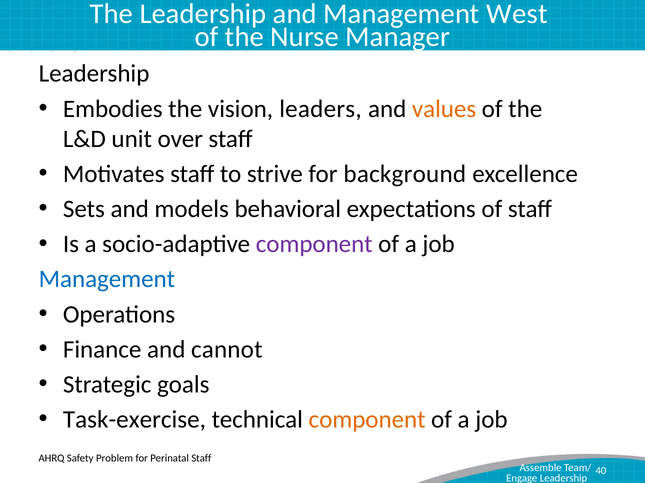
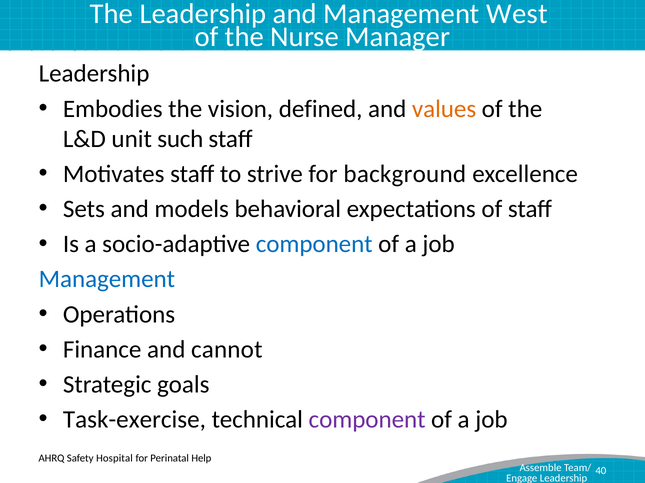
leaders: leaders -> defined (321, 109)
over: over -> such (180, 139)
component colour: purple -> blue (314, 244)
component colour: orange -> purple (367, 420)
Problem: Problem -> Hospital (114, 459)
Perinatal Staff: Staff -> Help (201, 459)
